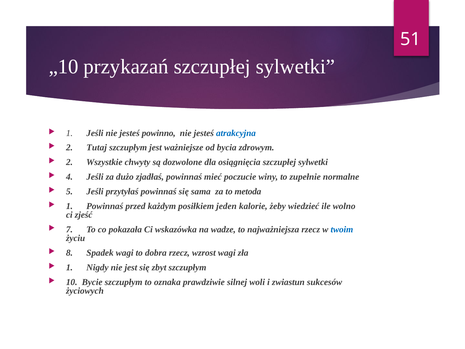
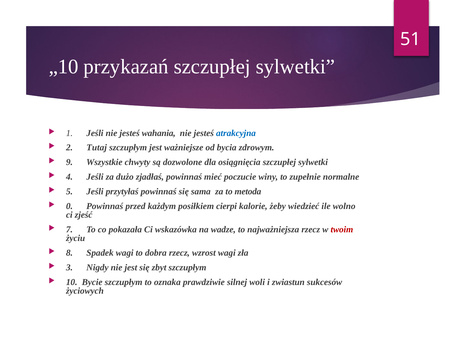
powinno: powinno -> wahania (159, 133)
2: 2 -> 9 (69, 162)
1: 1 -> 0 (69, 206)
jeden: jeden -> cierpi (227, 206)
twoim colour: blue -> red (342, 229)
1: 1 -> 3 (69, 267)
